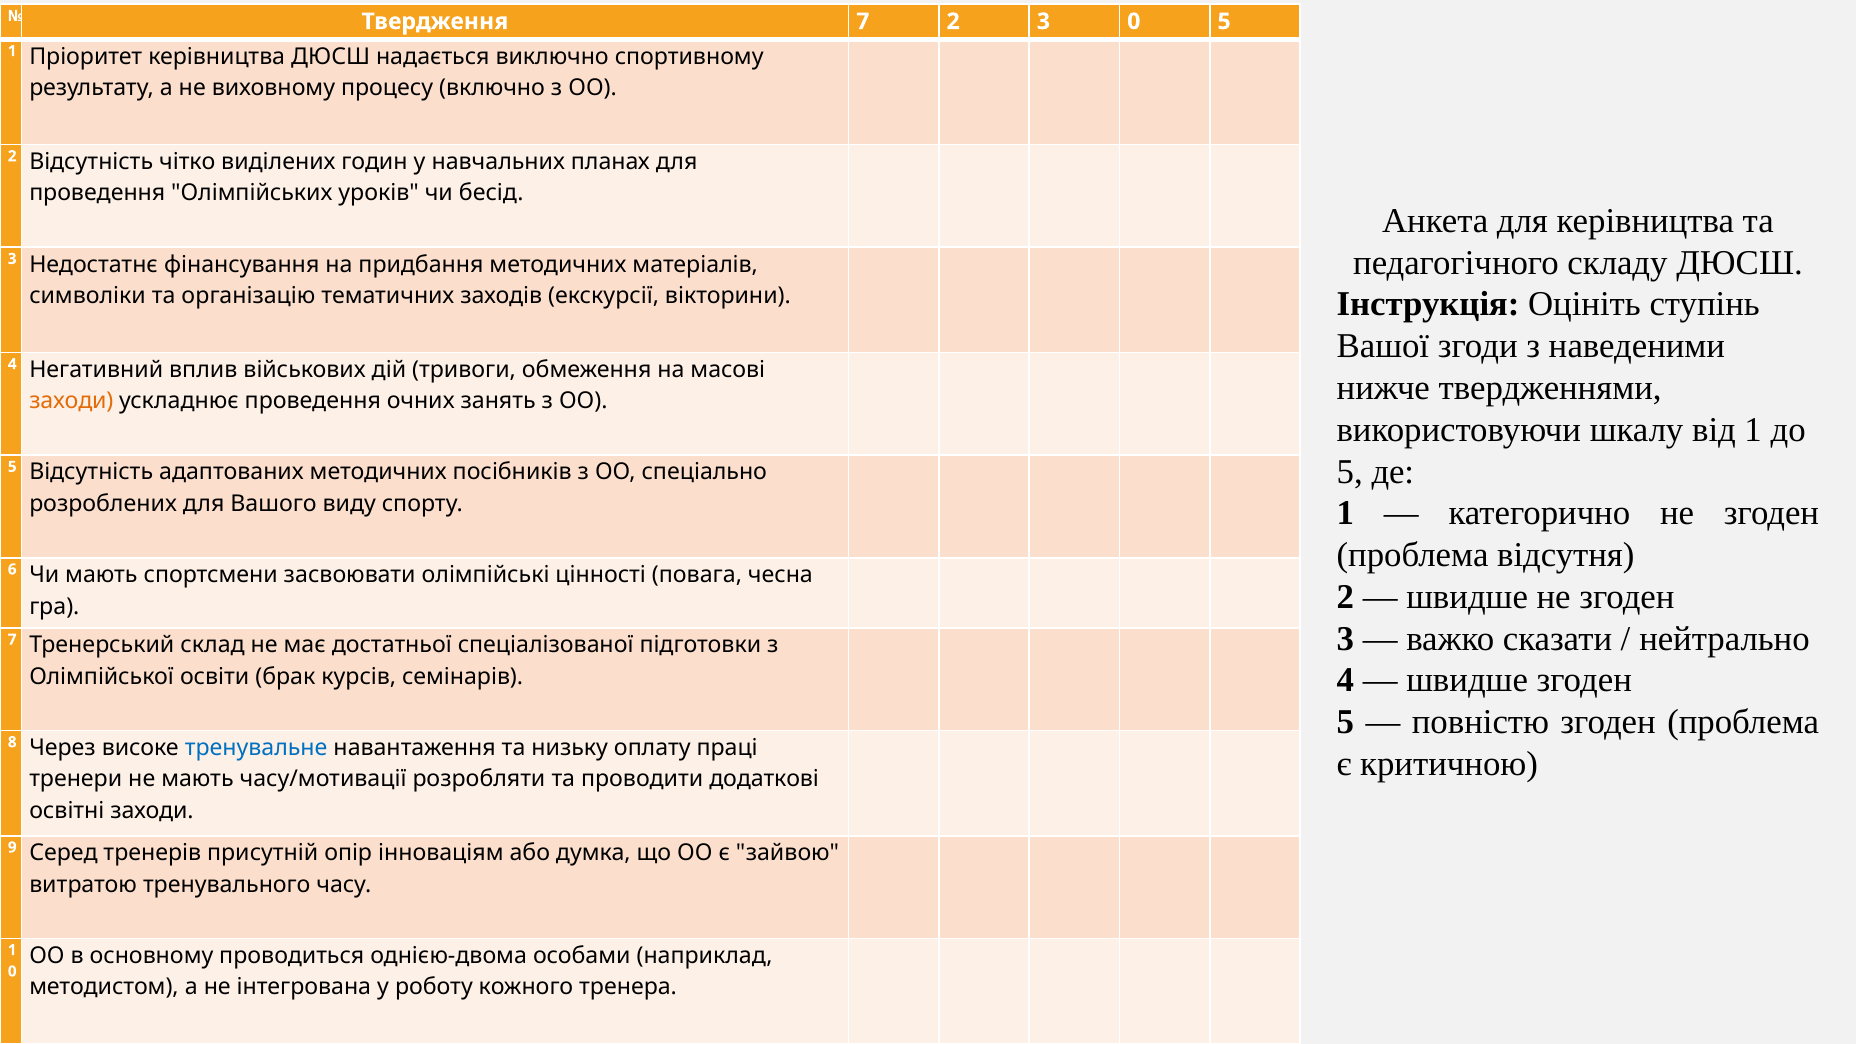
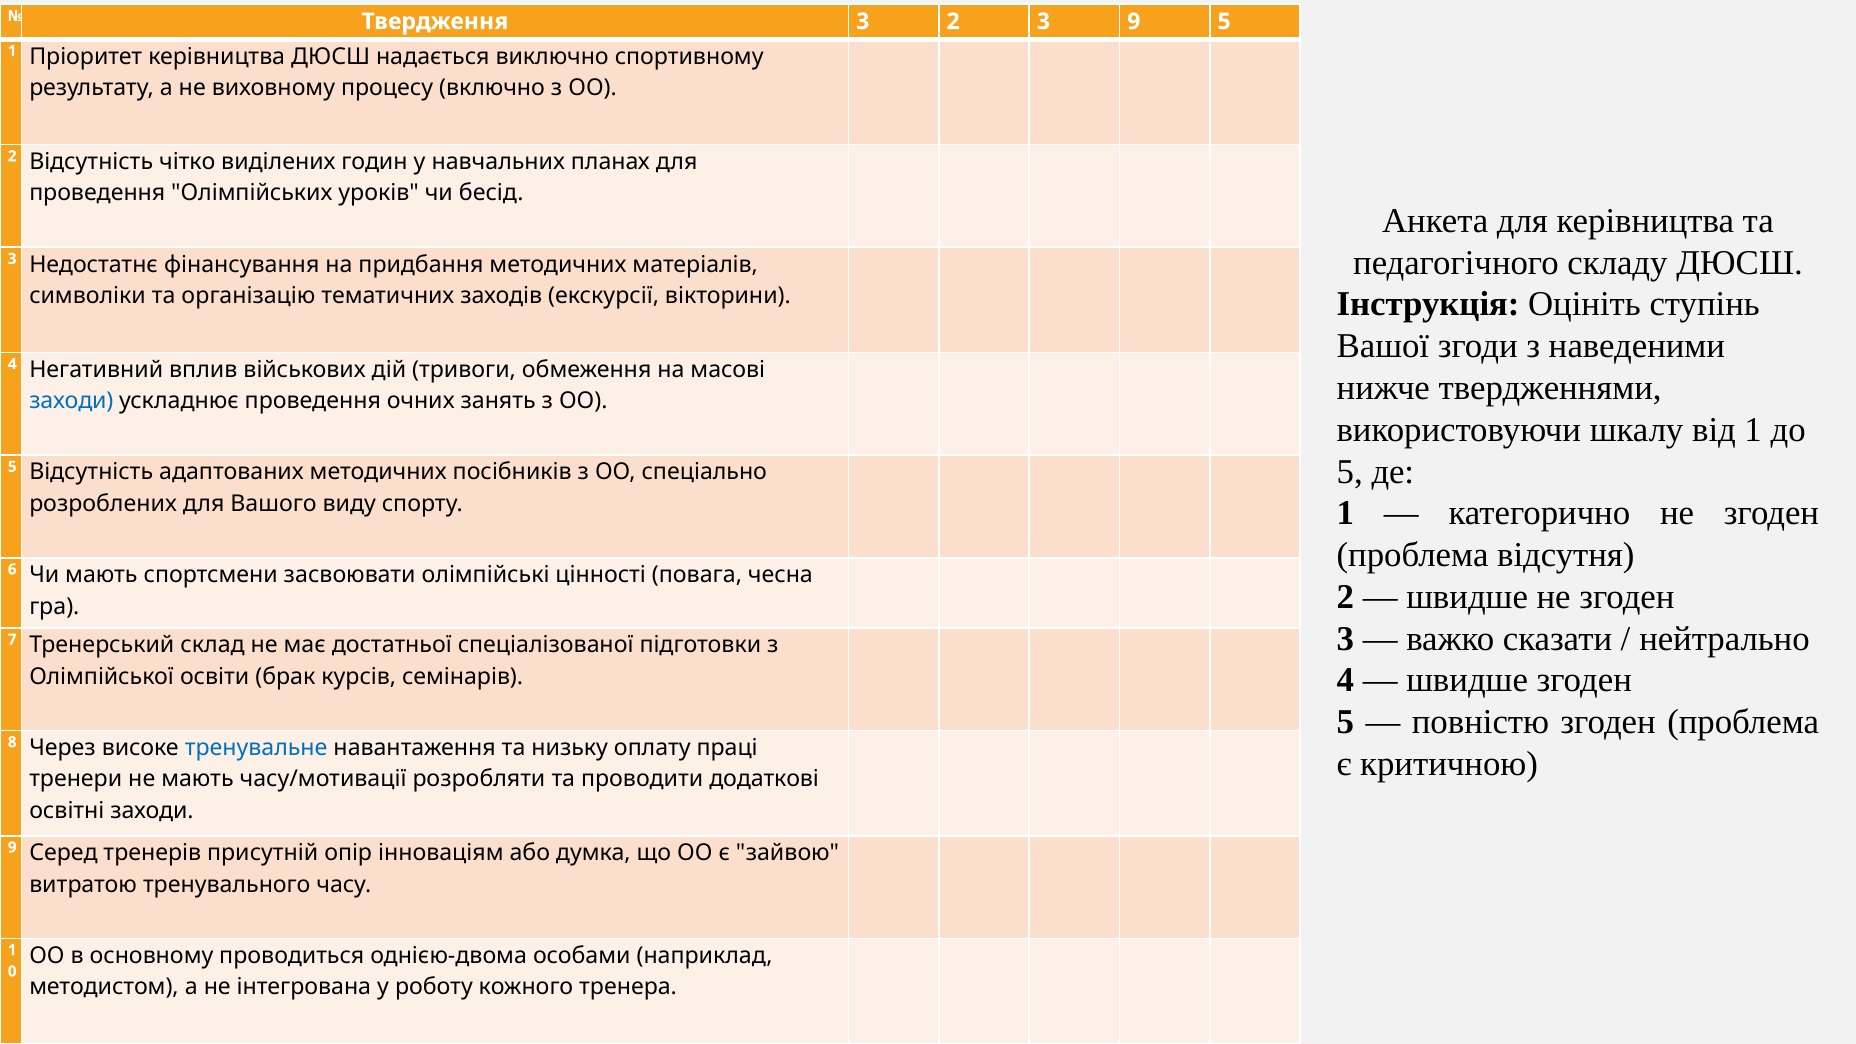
Твердження 7: 7 -> 3 (863, 21)
3 0: 0 -> 9 (1134, 21)
заходи colour: orange -> blue (71, 401)
